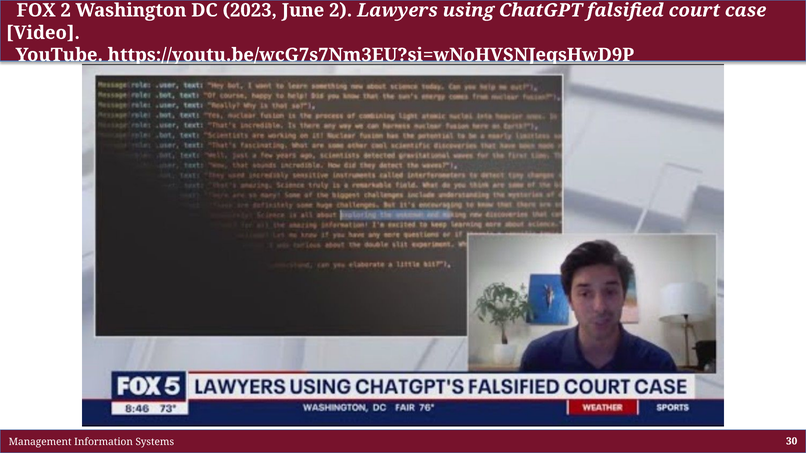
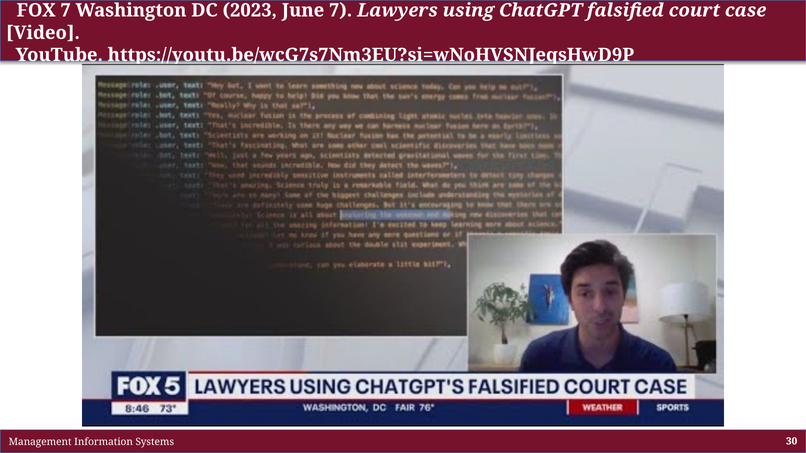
FOX 2: 2 -> 7 (66, 10)
June 2: 2 -> 7 (341, 10)
